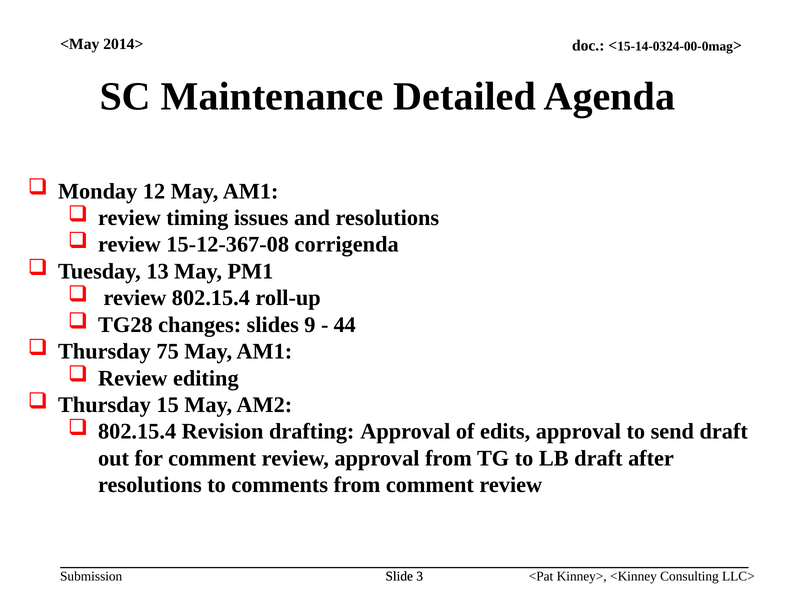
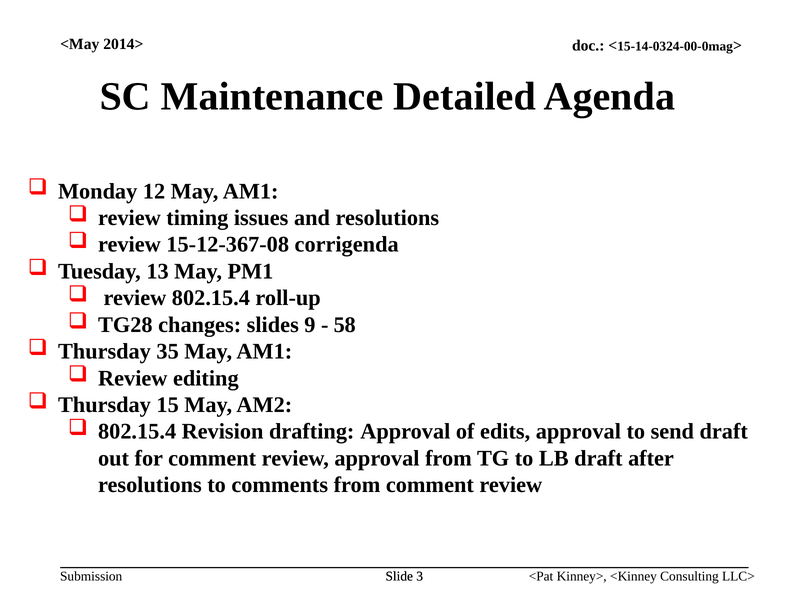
44: 44 -> 58 (345, 325)
75: 75 -> 35 (168, 352)
